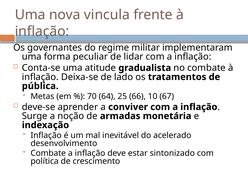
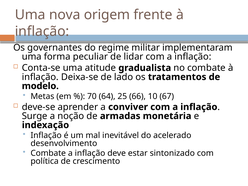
vincula: vincula -> origem (107, 15)
pública: pública -> modelo (40, 86)
